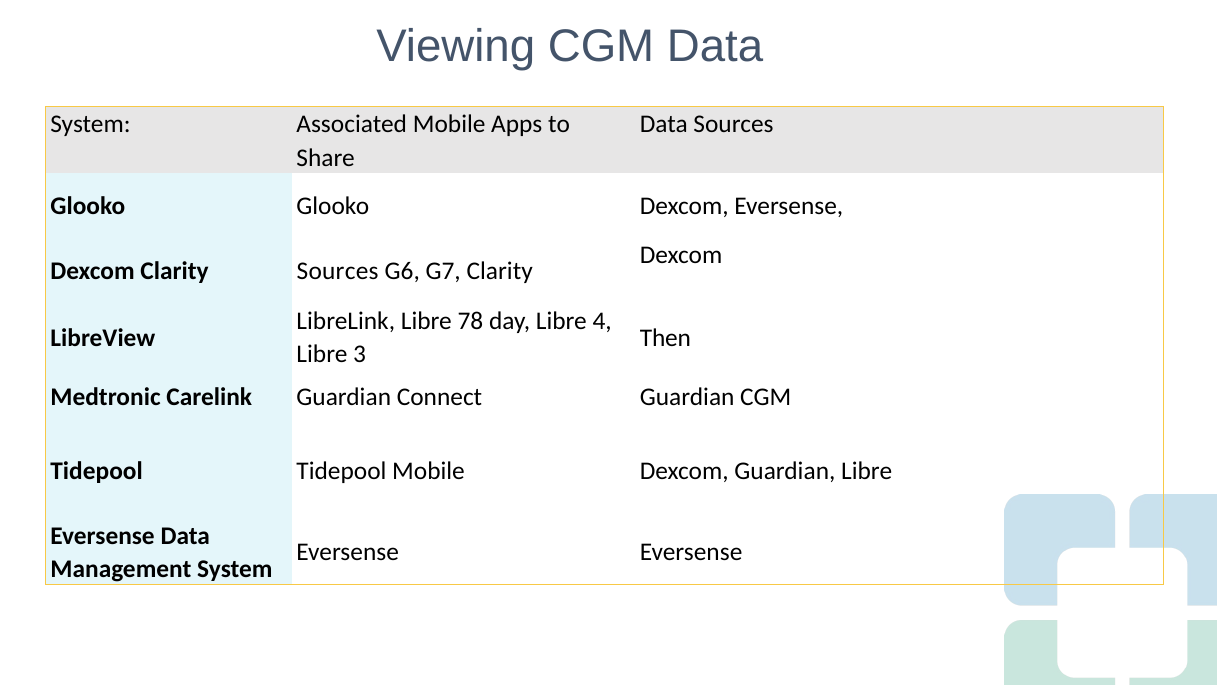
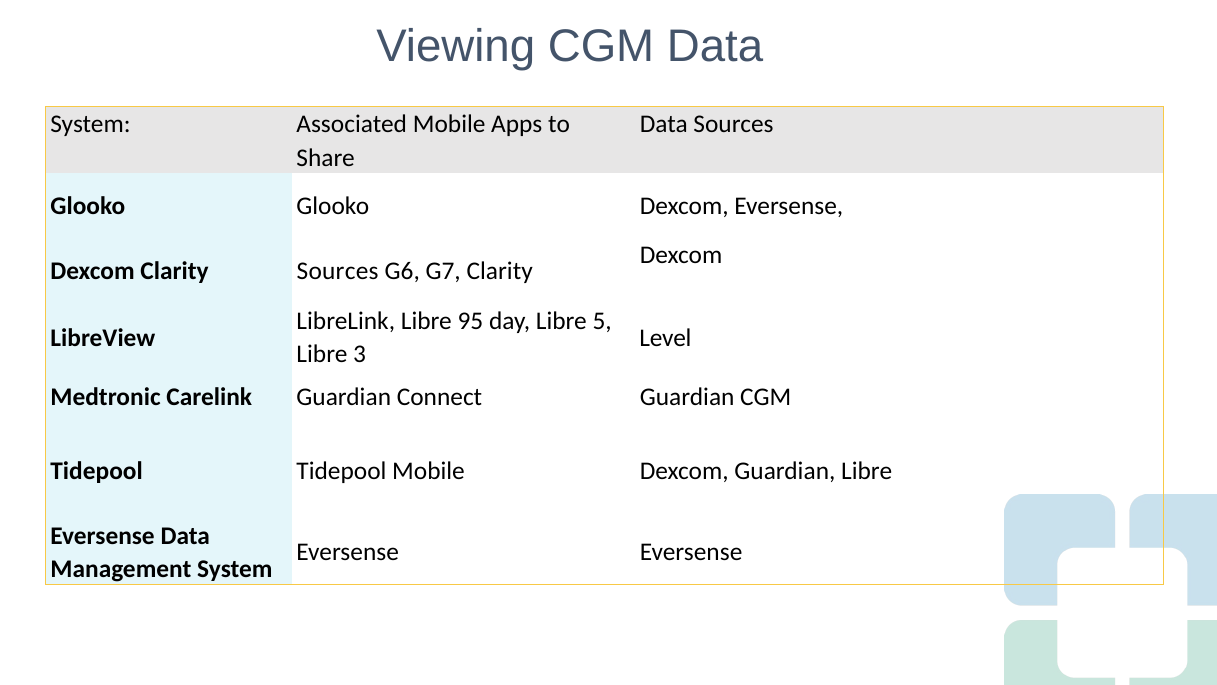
78: 78 -> 95 (470, 321)
4: 4 -> 5 (602, 321)
Then: Then -> Level (665, 338)
